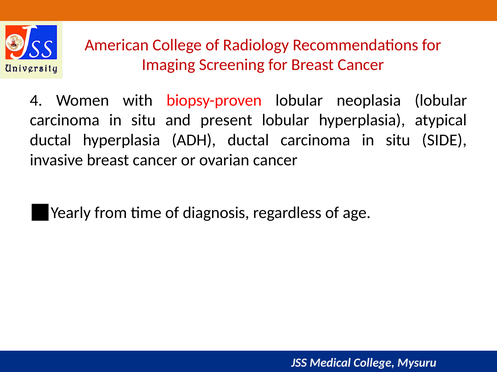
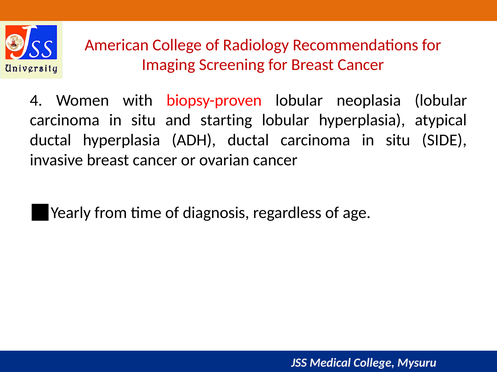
present: present -> starting (226, 120)
